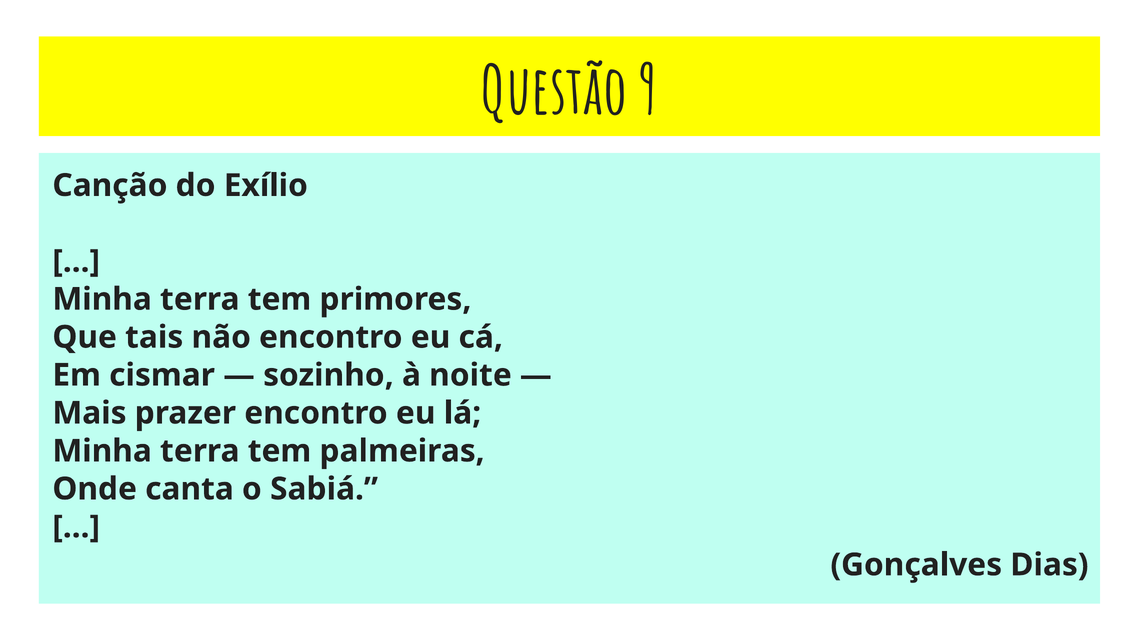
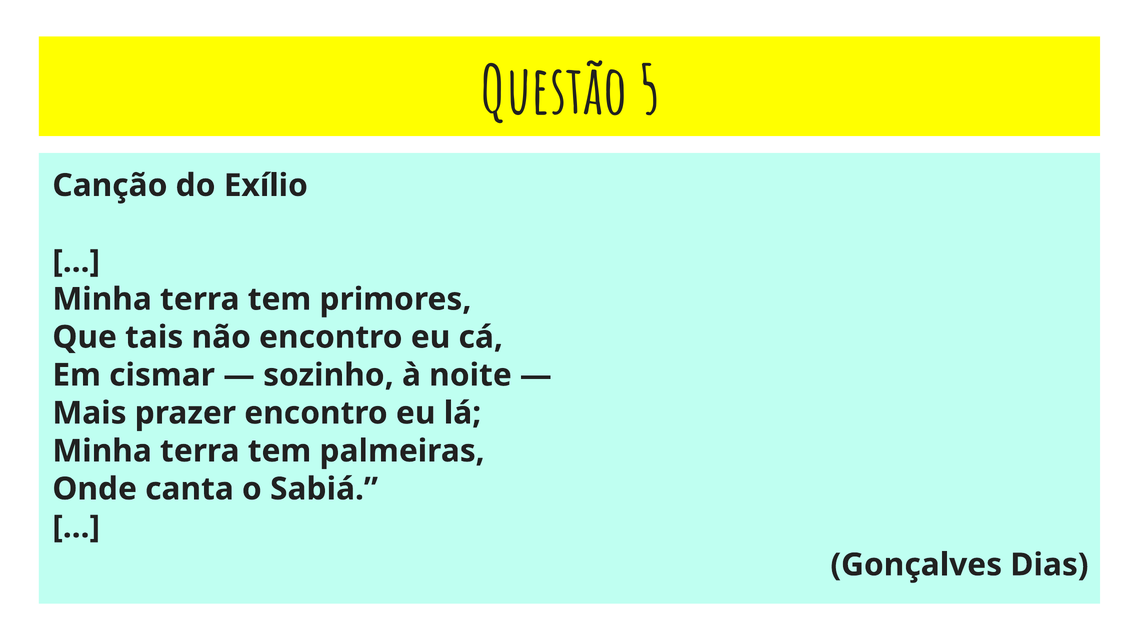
9: 9 -> 5 (649, 92)
